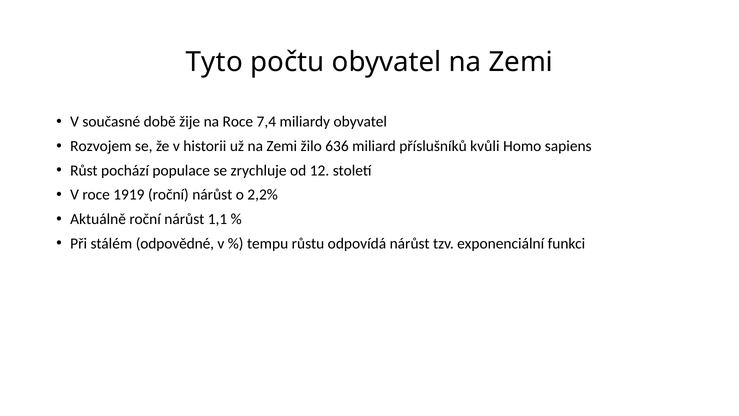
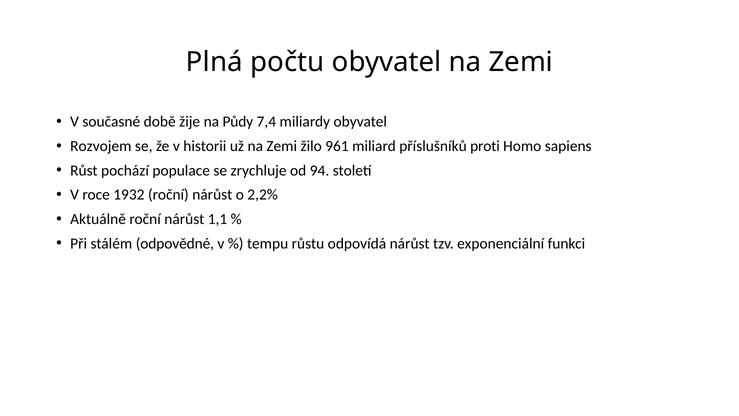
Tyto: Tyto -> Plná (214, 62)
na Roce: Roce -> Půdy (238, 122)
636: 636 -> 961 (337, 146)
kvůli: kvůli -> proti (485, 146)
12: 12 -> 94 (320, 170)
1919: 1919 -> 1932 (129, 195)
